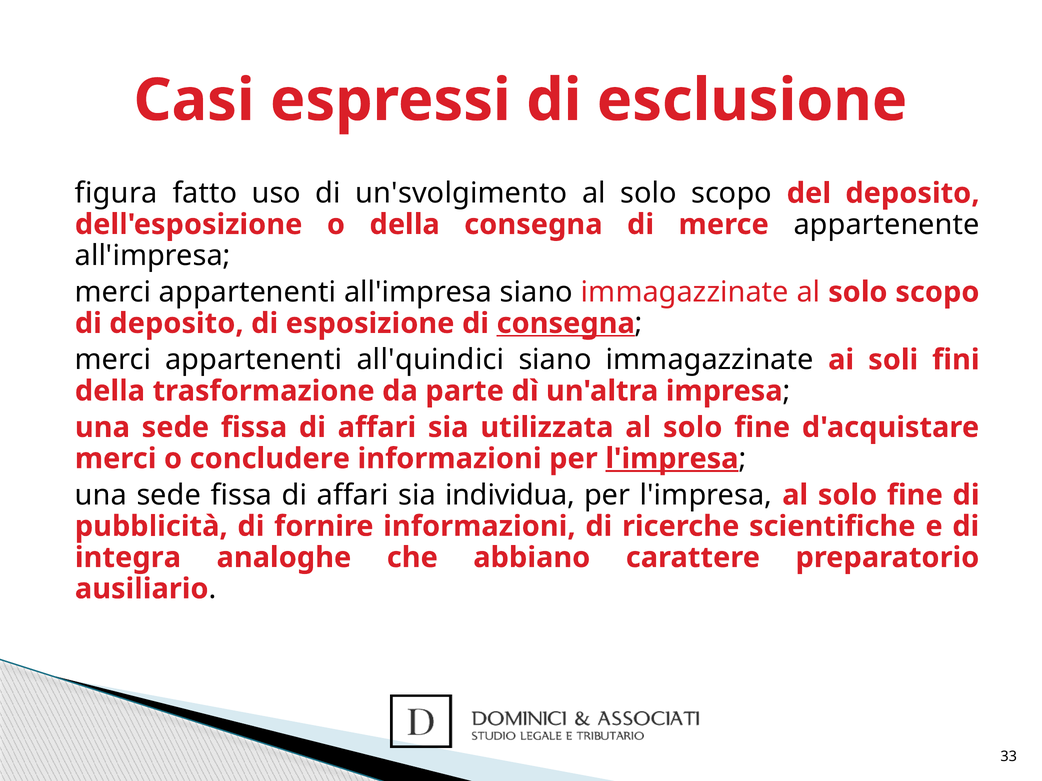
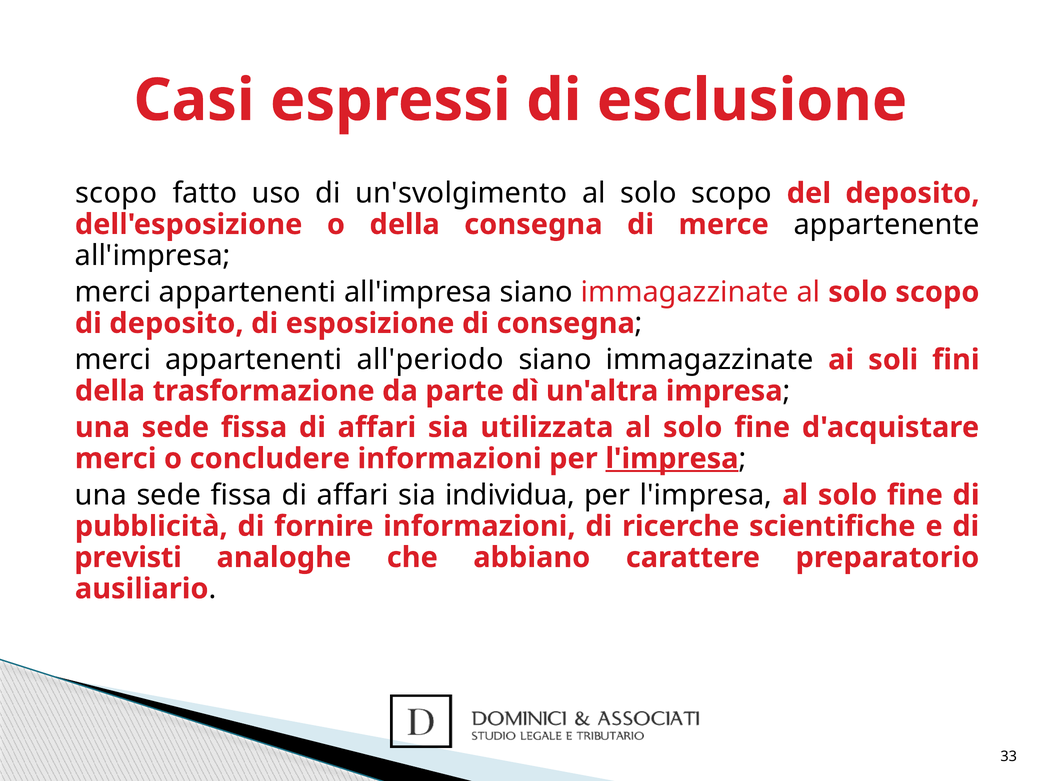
figura: figura -> scopo (116, 193)
consegna underline: present -> none (566, 324)
all'quindici: all'quindici -> all'periodo (430, 360)
integra: integra -> previsti (128, 558)
